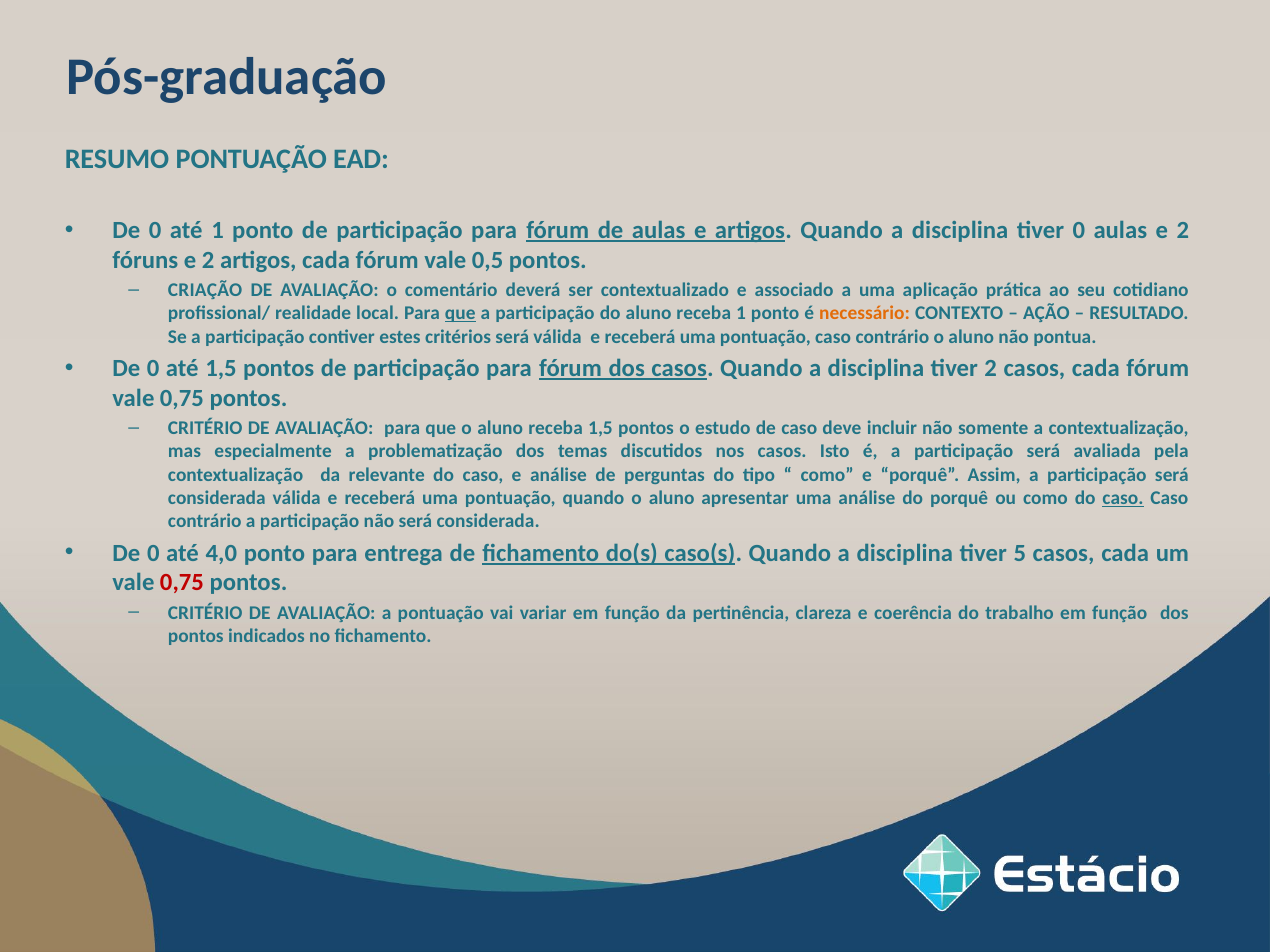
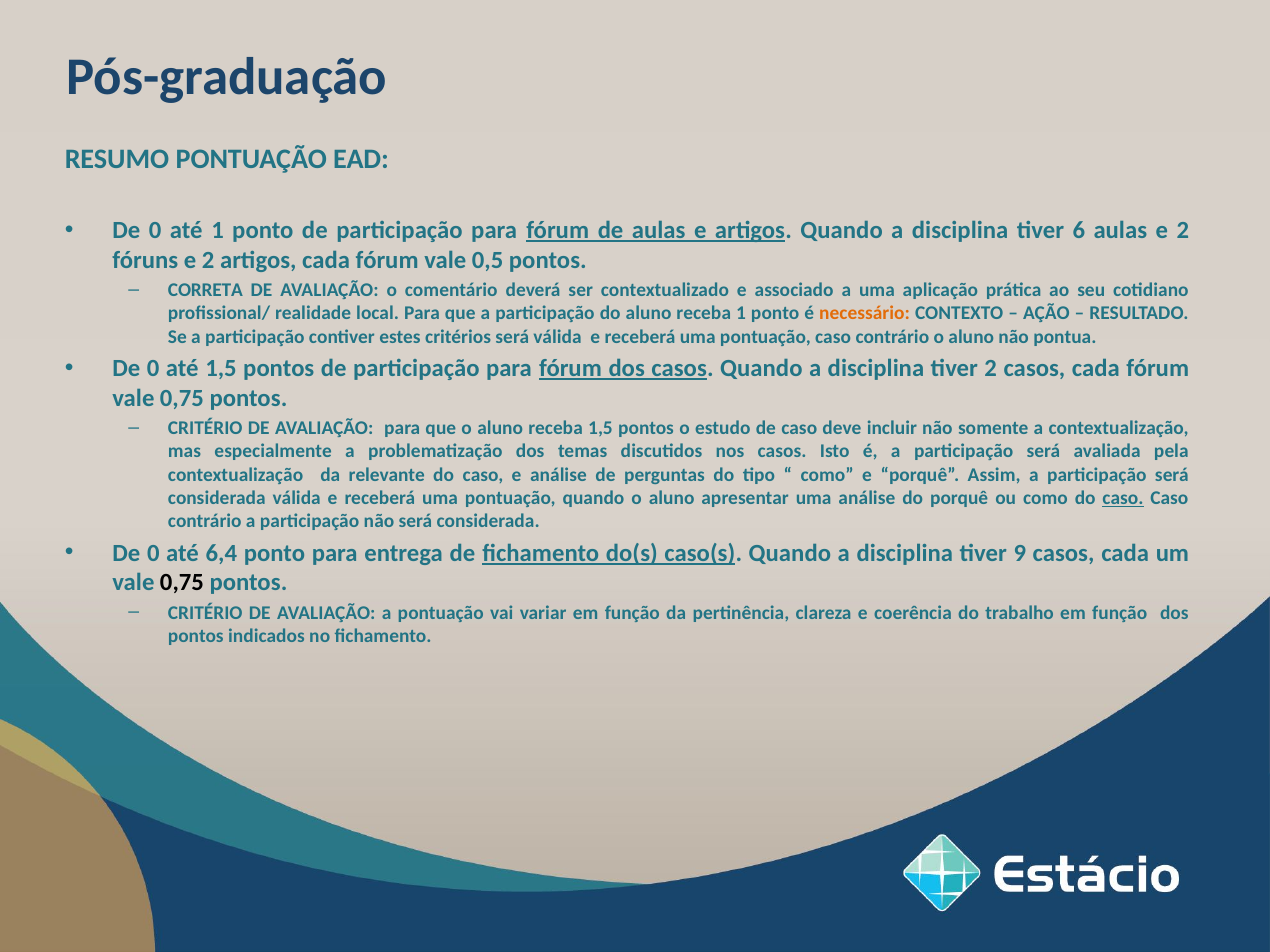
tiver 0: 0 -> 6 (1079, 231)
CRIAÇÃO: CRIAÇÃO -> CORRETA (205, 290)
que underline: present -> none (460, 314)
4,0: 4,0 -> 6,4 (221, 553)
5: 5 -> 9 (1020, 553)
0,75 colour: red -> black (182, 583)
